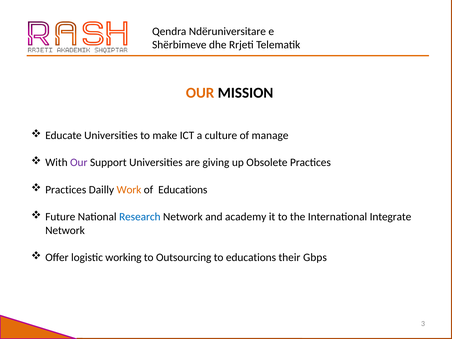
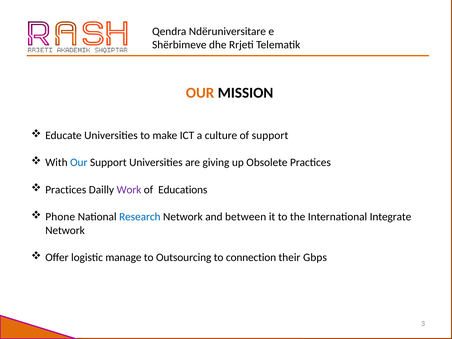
of manage: manage -> support (270, 135)
Our colour: purple -> blue (79, 163)
Work colour: orange -> purple (129, 190)
Future: Future -> Phone (60, 217)
academy: academy -> between (246, 217)
working: working -> manage (123, 258)
to educations: educations -> connection (251, 258)
